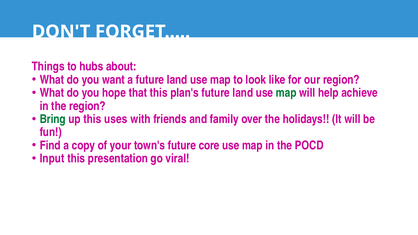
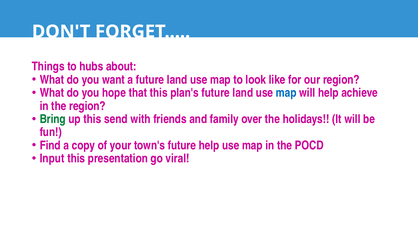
map colour: green -> blue (286, 93)
uses: uses -> send (116, 119)
future core: core -> help (209, 145)
